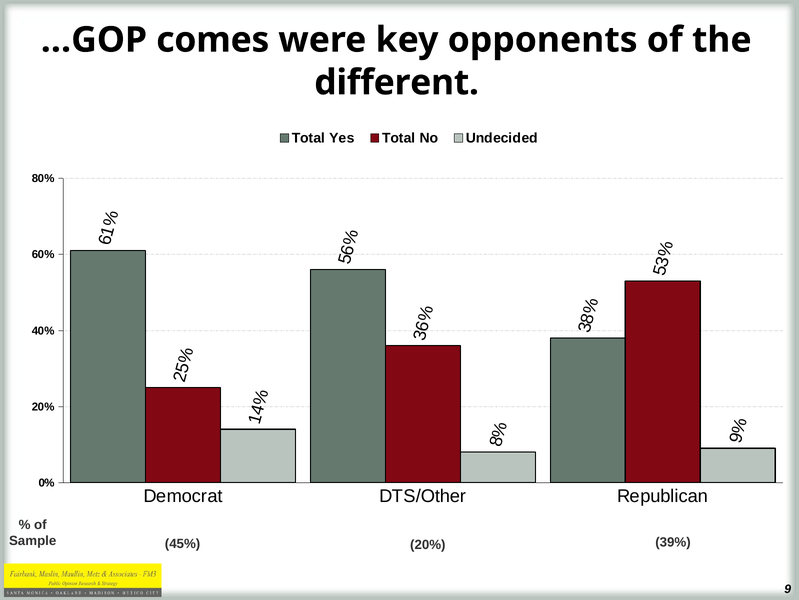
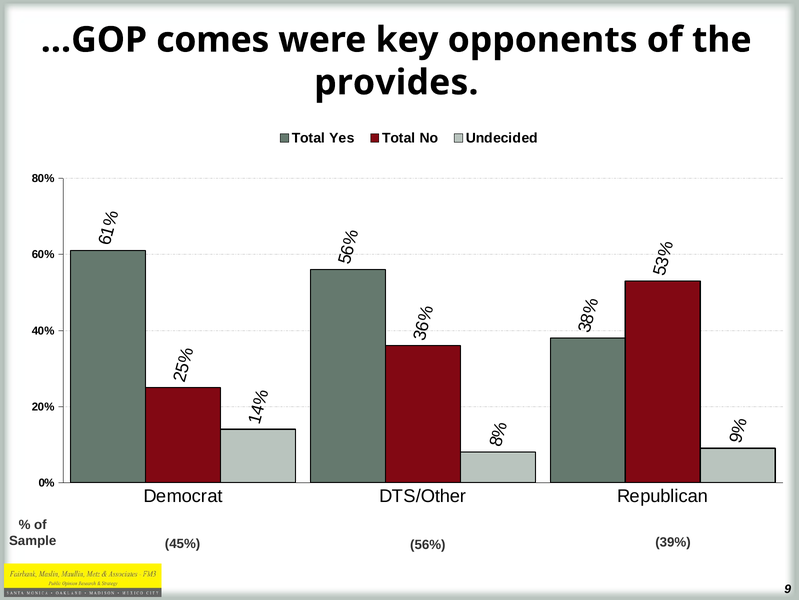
different: different -> provides (396, 82)
20%: 20% -> 56% (428, 544)
